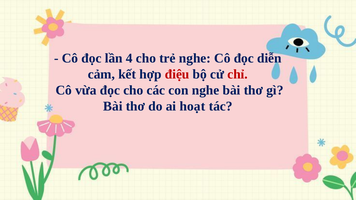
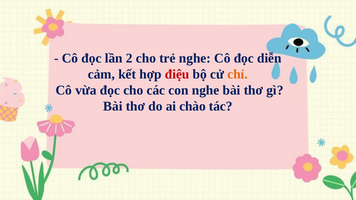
4: 4 -> 2 (129, 58)
chỉ colour: red -> orange (238, 74)
hoạt: hoạt -> chào (193, 106)
